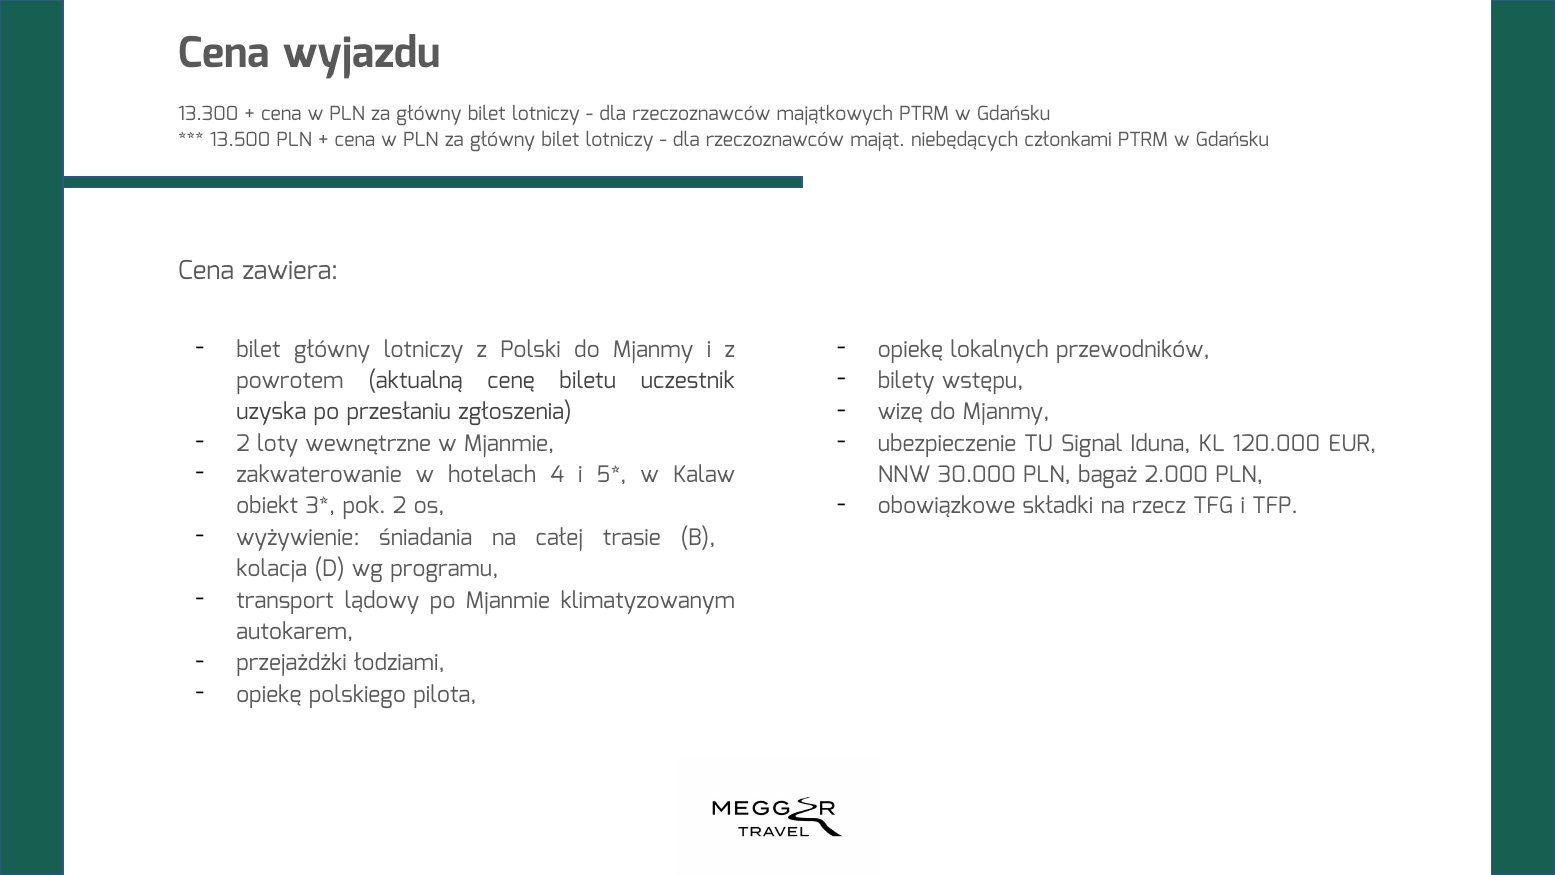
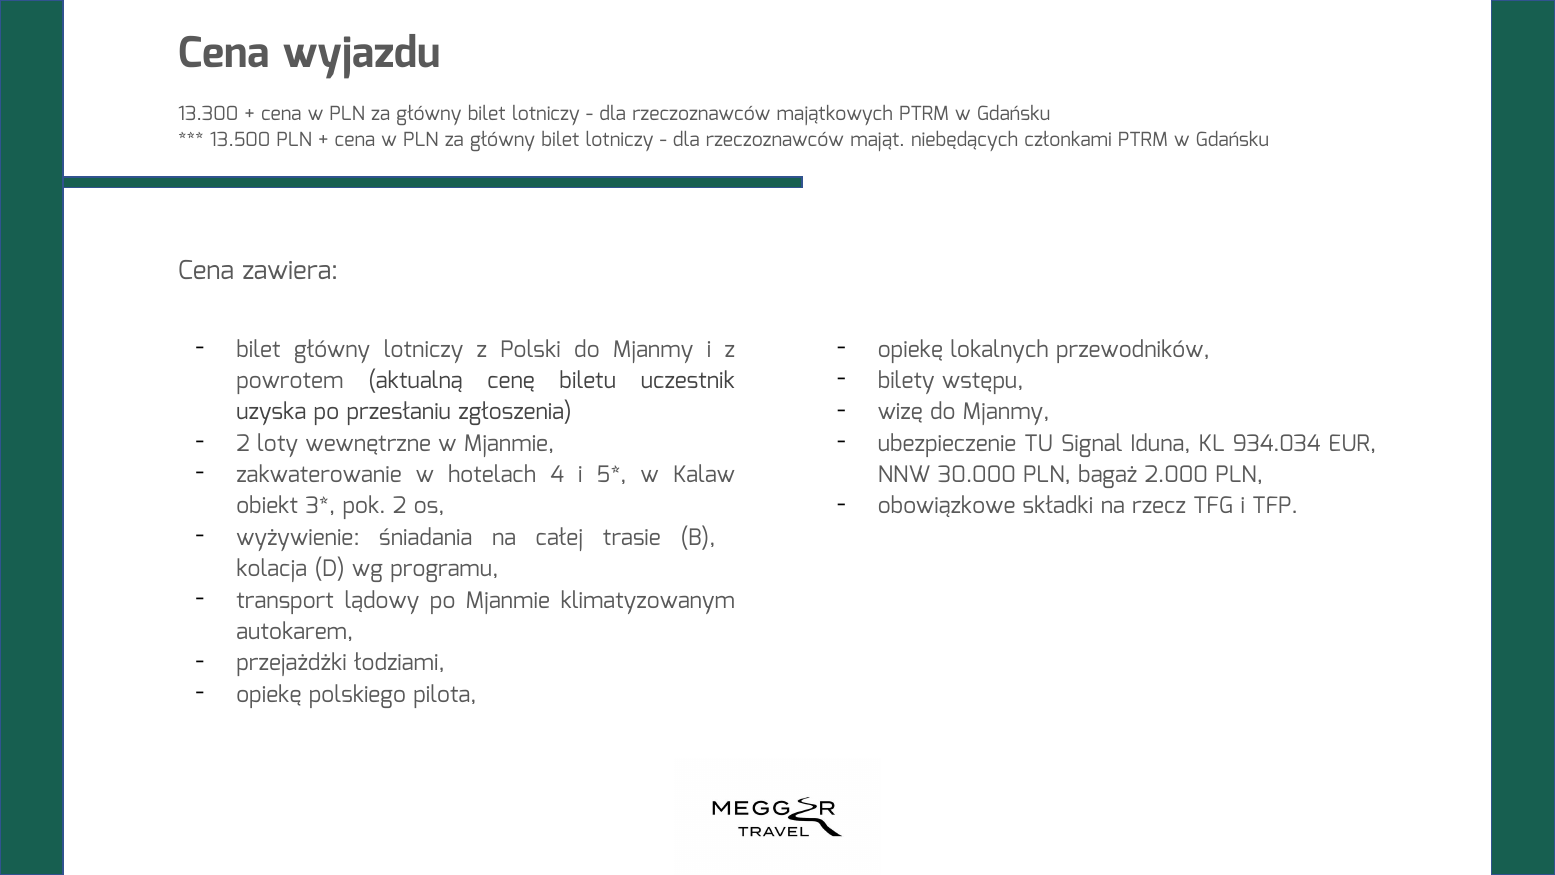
120.000: 120.000 -> 934.034 (1277, 444)
